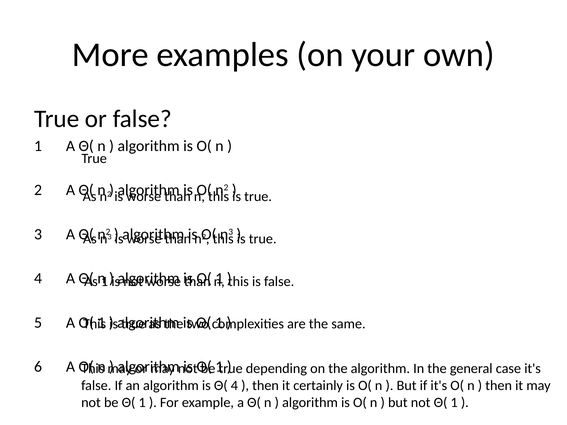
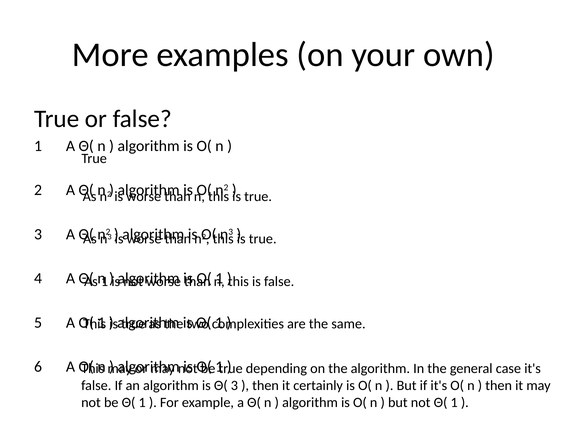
Θ( 4: 4 -> 3 (234, 386)
